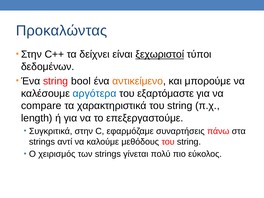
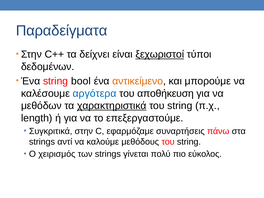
Προκαλώντας: Προκαλώντας -> Παραδείγματα (62, 31)
εξαρτόμαστε: εξαρτόμαστε -> αποθήκευση (166, 93)
compare: compare -> μεθόδων (41, 106)
χαρακτηριστικά underline: none -> present (112, 106)
